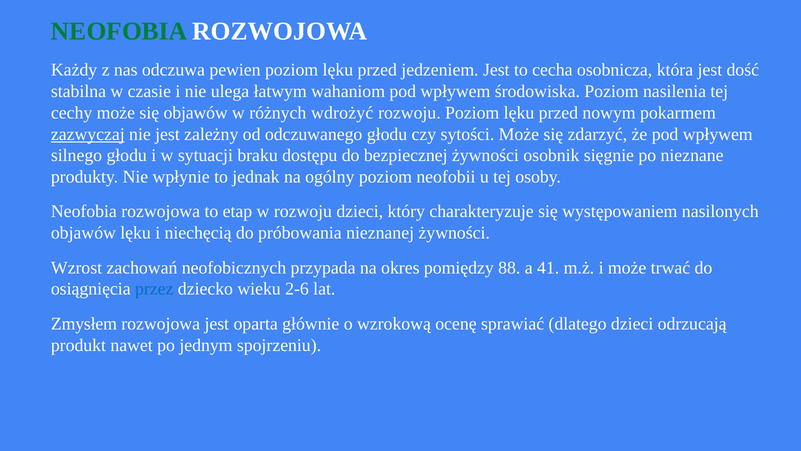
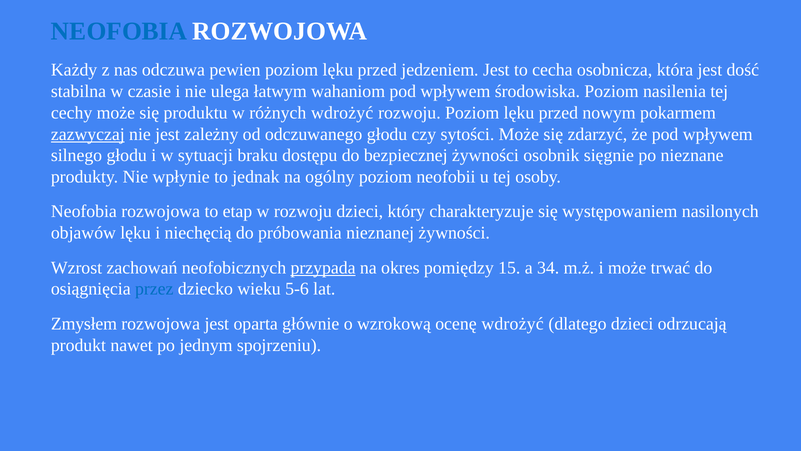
NEOFOBIA colour: green -> blue (119, 31)
się objawów: objawów -> produktu (196, 113)
przypada underline: none -> present (323, 267)
88: 88 -> 15 (509, 267)
41: 41 -> 34 (548, 267)
2-6: 2-6 -> 5-6 (297, 289)
ocenę sprawiać: sprawiać -> wdrożyć (513, 323)
